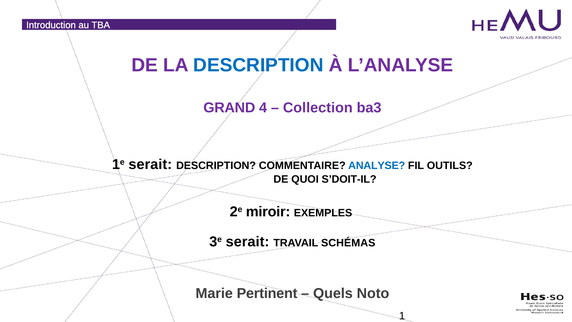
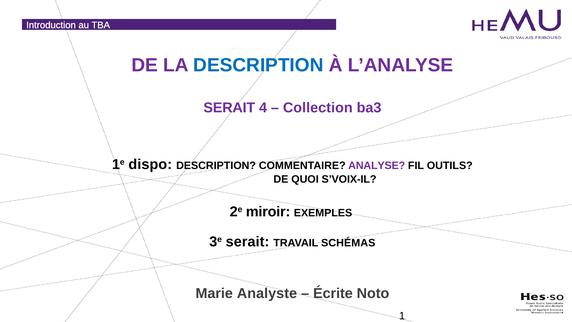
GRAND: GRAND -> SERAIT (229, 108)
1e serait: serait -> dispo (150, 164)
ANALYSE colour: blue -> purple (377, 166)
S’DOIT-IL: S’DOIT-IL -> S’VOIX-IL (349, 179)
Pertinent: Pertinent -> Analyste (267, 293)
Quels: Quels -> Écrite (333, 293)
